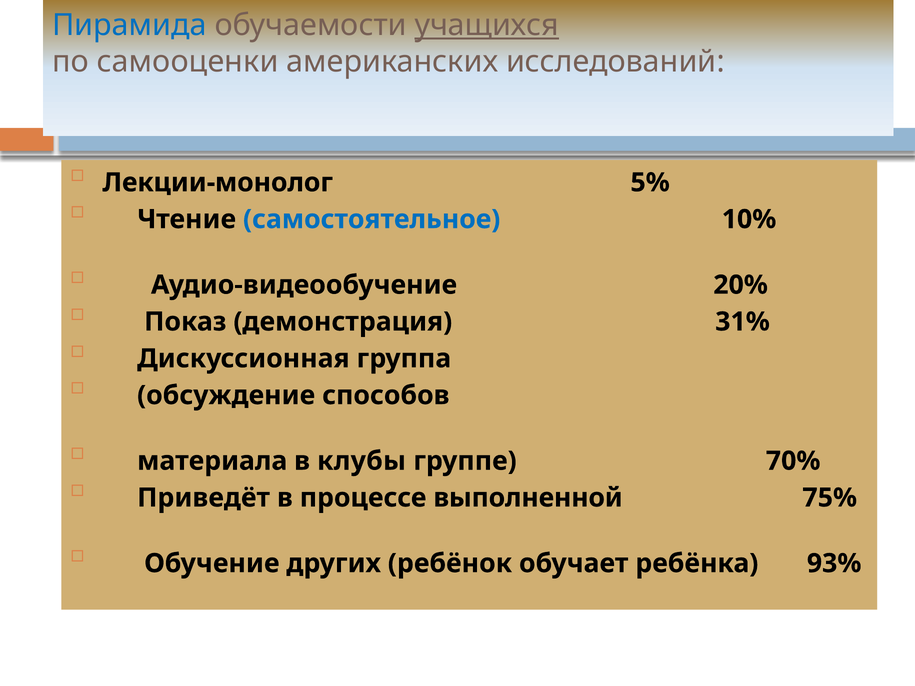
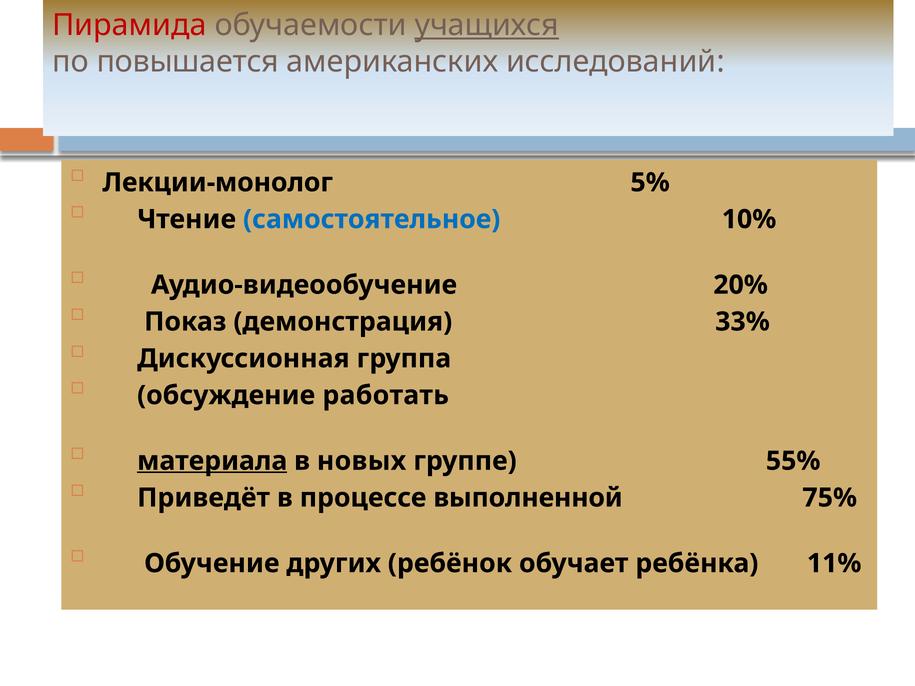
Пирамида colour: blue -> red (129, 25)
самооценки: самооценки -> повышается (188, 62)
31%: 31% -> 33% (743, 322)
способов: способов -> работать (386, 395)
материала underline: none -> present (212, 461)
клубы: клубы -> новых (361, 461)
70%: 70% -> 55% (793, 461)
93%: 93% -> 11% (834, 564)
